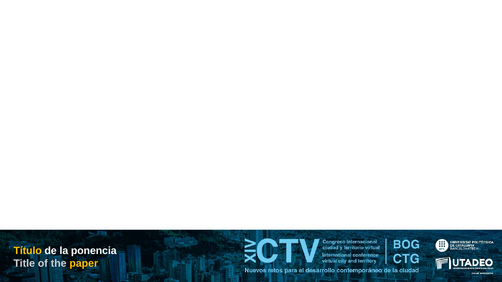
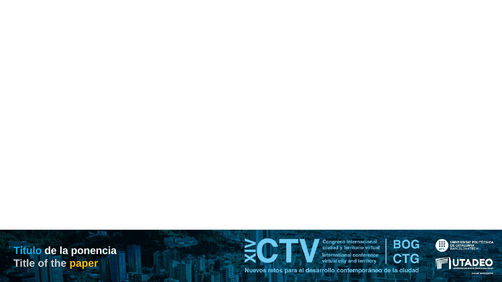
Título colour: yellow -> light blue (28, 251)
